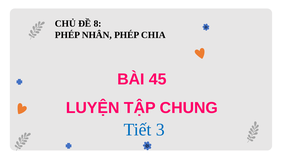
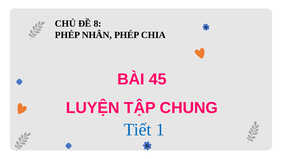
3: 3 -> 1 (160, 129)
